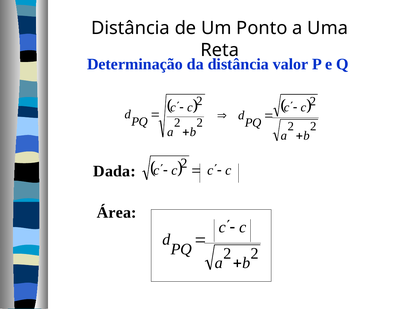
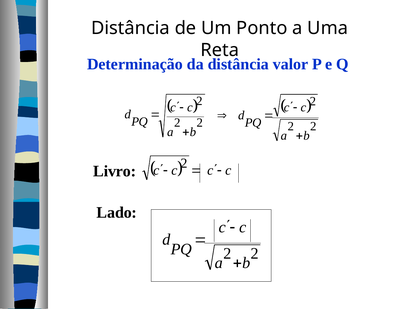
Dada: Dada -> Livro (115, 171)
Área: Área -> Lado (117, 213)
